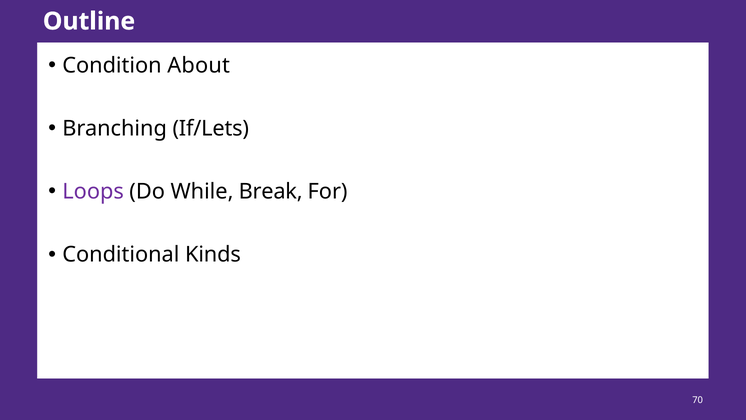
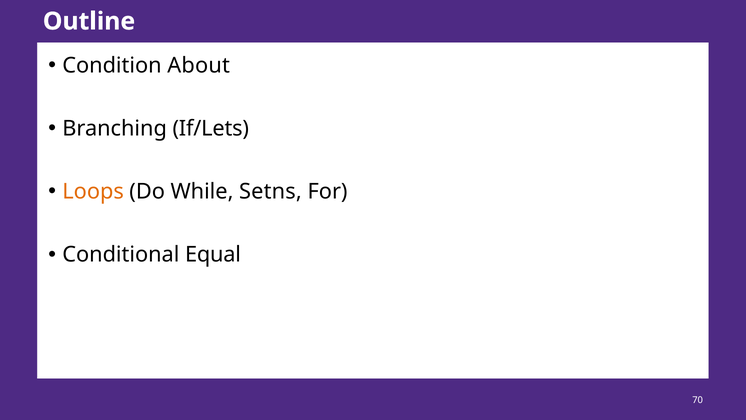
Loops colour: purple -> orange (93, 191)
Break: Break -> Setns (270, 191)
Kinds: Kinds -> Equal (213, 254)
